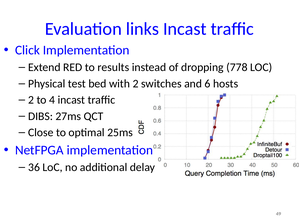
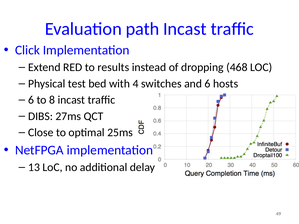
links: links -> path (142, 29)
778: 778 -> 468 (237, 67)
with 2: 2 -> 4 (136, 84)
2: 2 -> 6 (31, 100)
4: 4 -> 8 (52, 100)
36: 36 -> 13 (34, 168)
